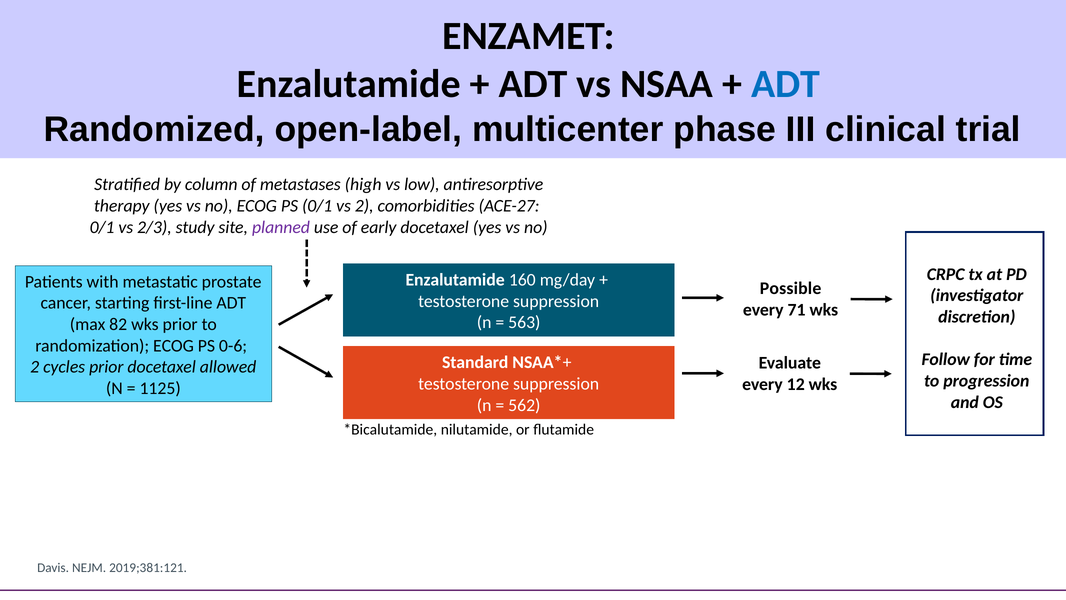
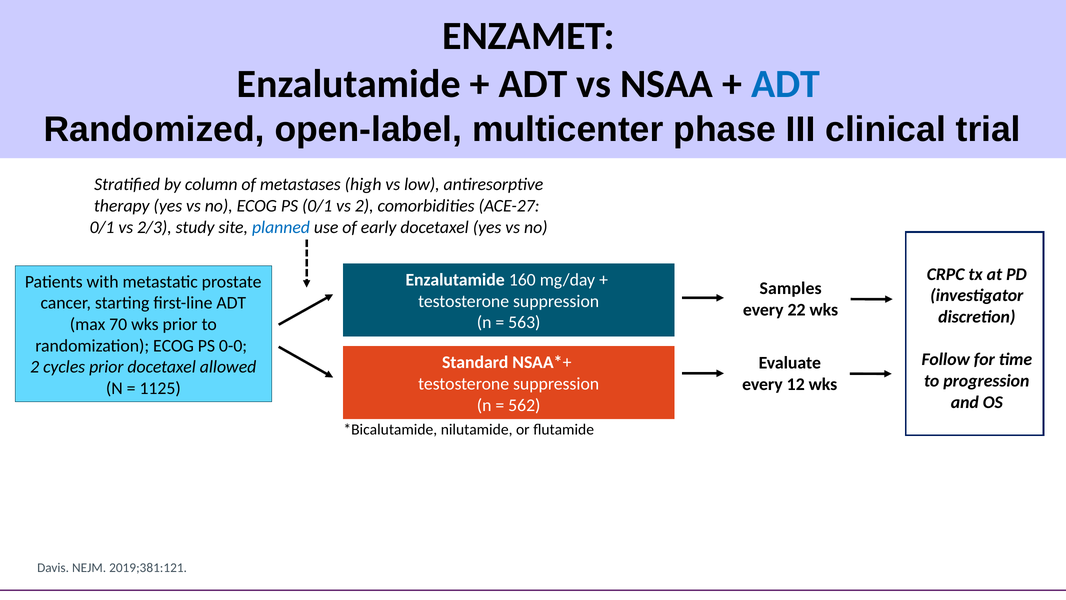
planned colour: purple -> blue (281, 227)
Possible: Possible -> Samples (791, 288)
71: 71 -> 22 (797, 310)
82: 82 -> 70 (118, 324)
0-6: 0-6 -> 0-0 (233, 346)
